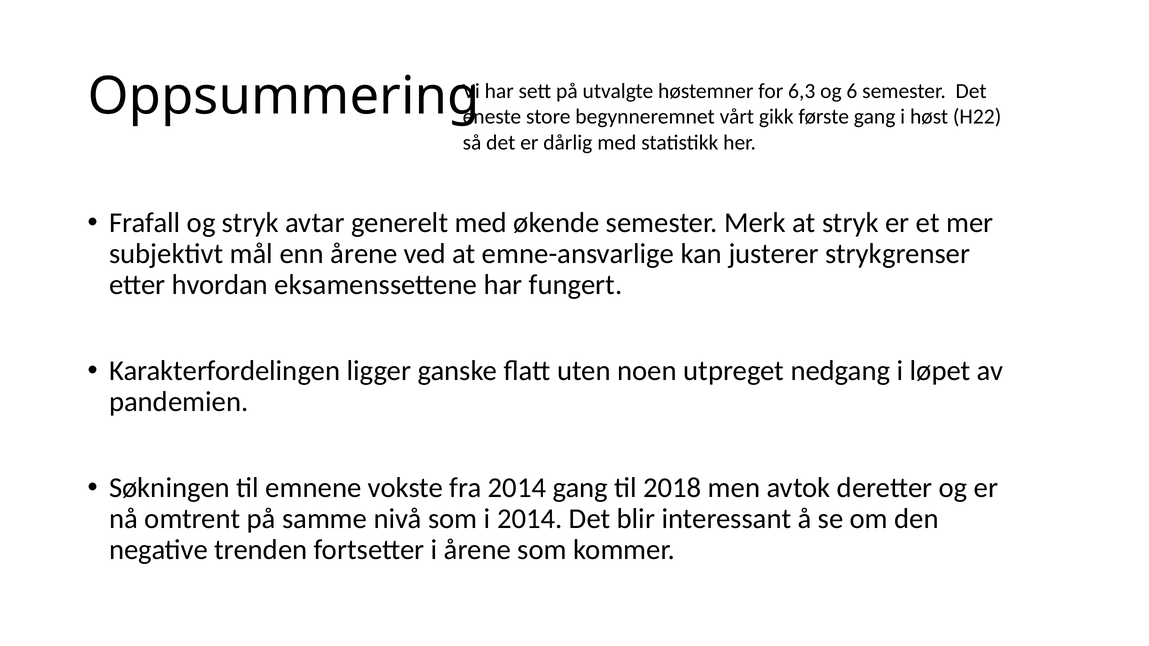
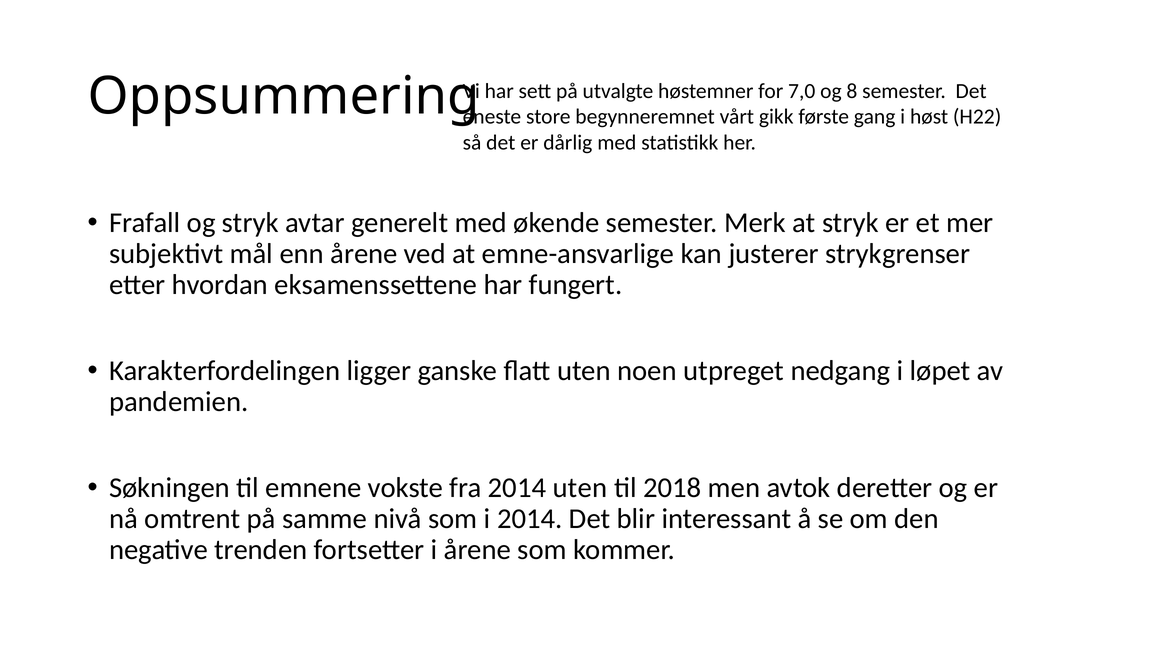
6,3: 6,3 -> 7,0 (802, 91)
6: 6 -> 8 (852, 91)
2014 gang: gang -> uten (580, 488)
